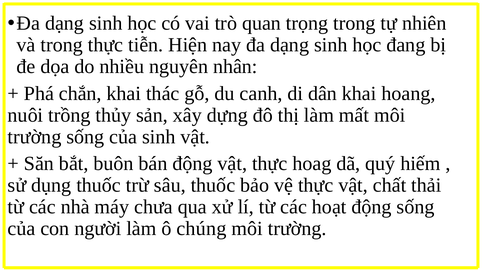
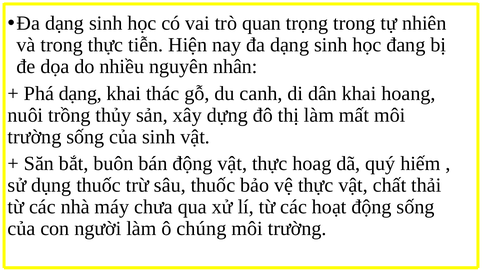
Phá chắn: chắn -> dạng (80, 93)
